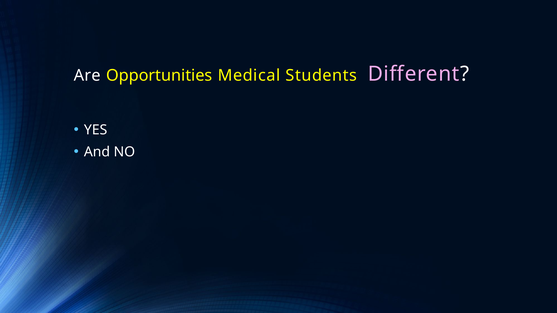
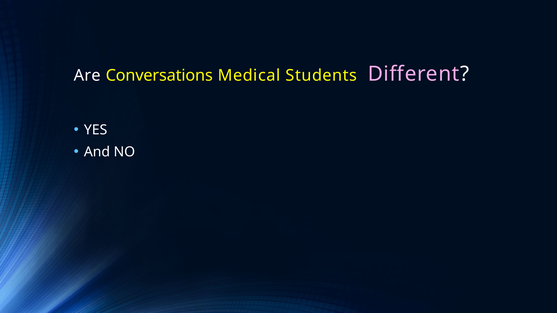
Opportunities: Opportunities -> Conversations (159, 76)
